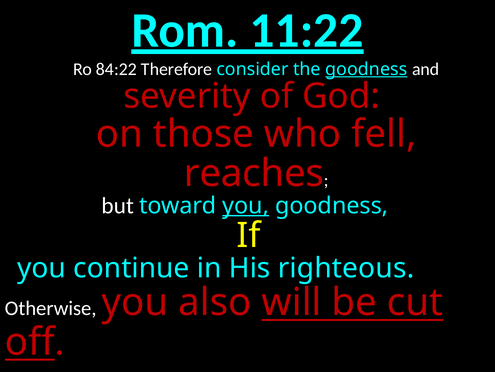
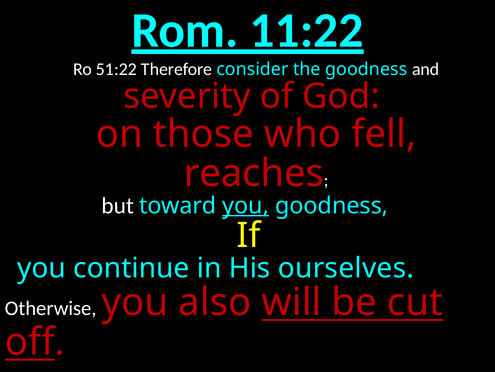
84:22: 84:22 -> 51:22 (116, 69)
goodness underline: present -> none (366, 69)
righteous: righteous -> ourselves (346, 268)
